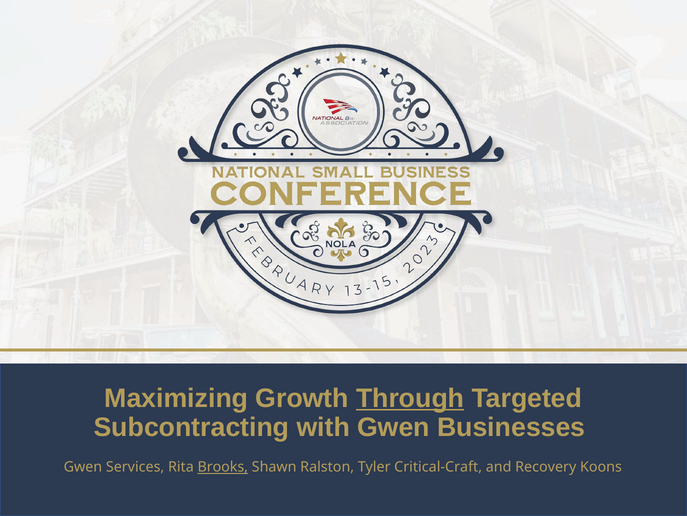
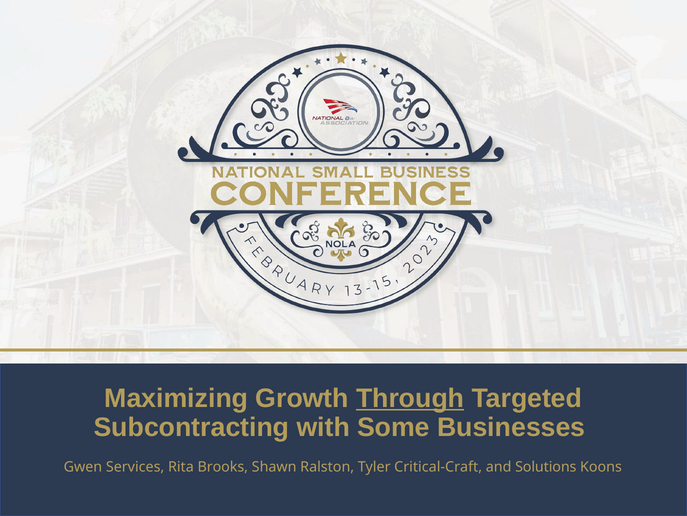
with Gwen: Gwen -> Some (393, 427)
Brooks underline: present -> none (223, 467)
Recovery: Recovery -> Solutions (546, 467)
